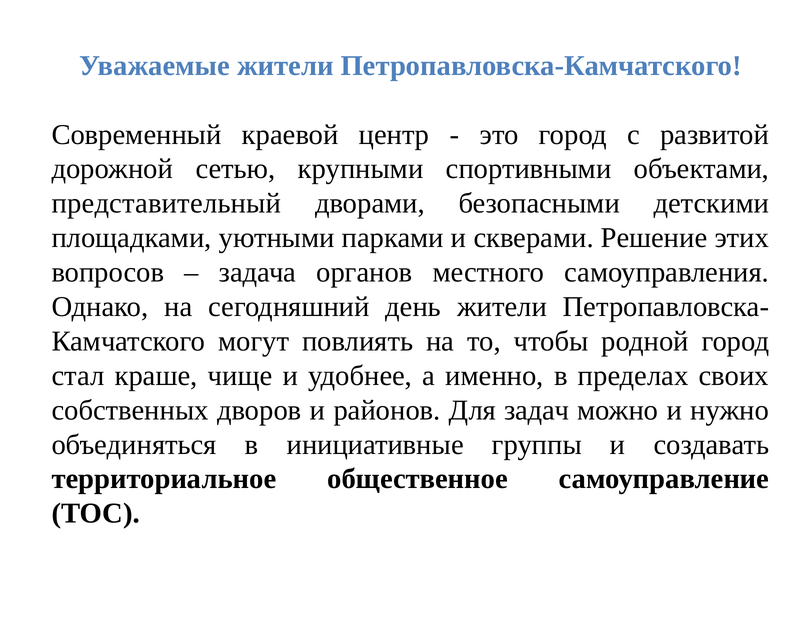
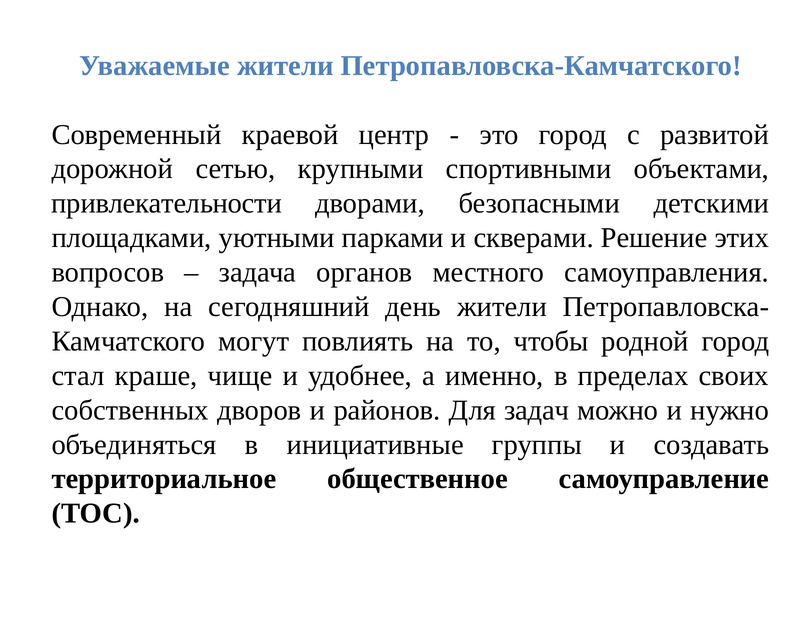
представительный: представительный -> привлекательности (167, 203)
